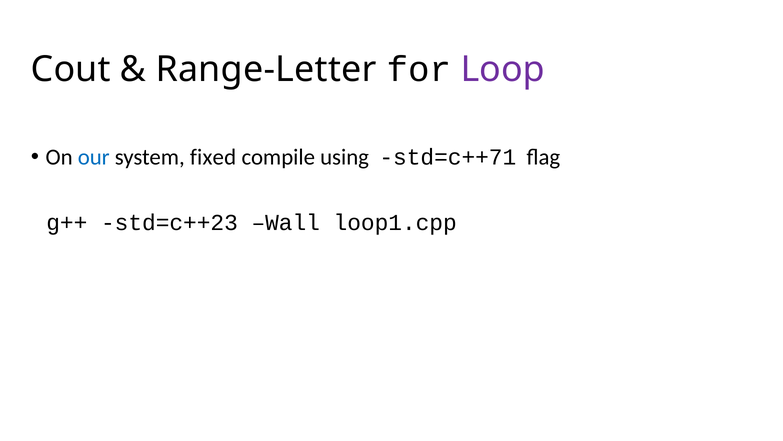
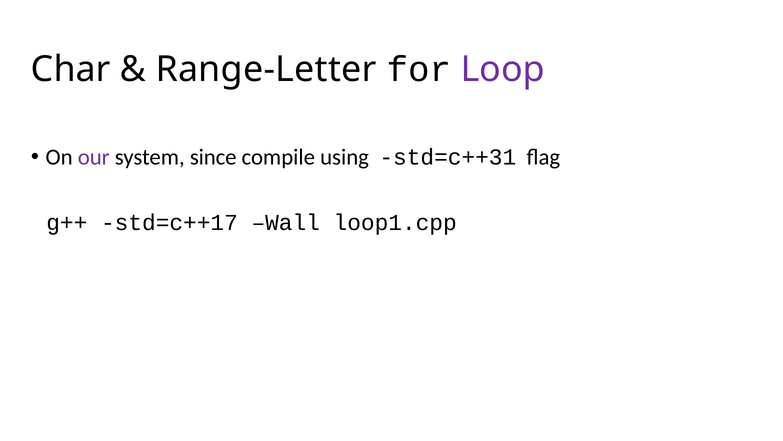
Cout: Cout -> Char (71, 69)
our colour: blue -> purple (94, 157)
fixed: fixed -> since (213, 157)
std=c++71: std=c++71 -> std=c++31 (448, 157)
std=c++23: std=c++23 -> std=c++17 (169, 222)
